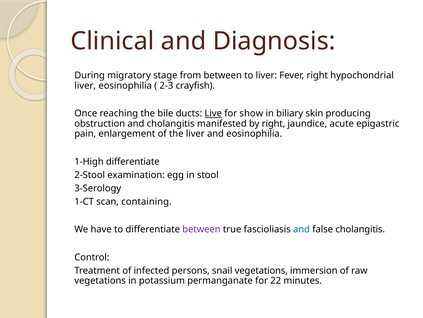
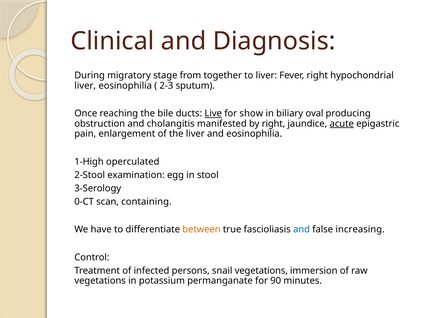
from between: between -> together (223, 75)
crayfish: crayfish -> sputum (195, 85)
skin: skin -> oval (314, 113)
acute underline: none -> present (342, 123)
1-High differentiate: differentiate -> operculated (133, 161)
1-CT: 1-CT -> 0-CT (84, 201)
between colour: purple -> orange (201, 229)
false cholangitis: cholangitis -> increasing (360, 229)
22: 22 -> 90 (276, 280)
